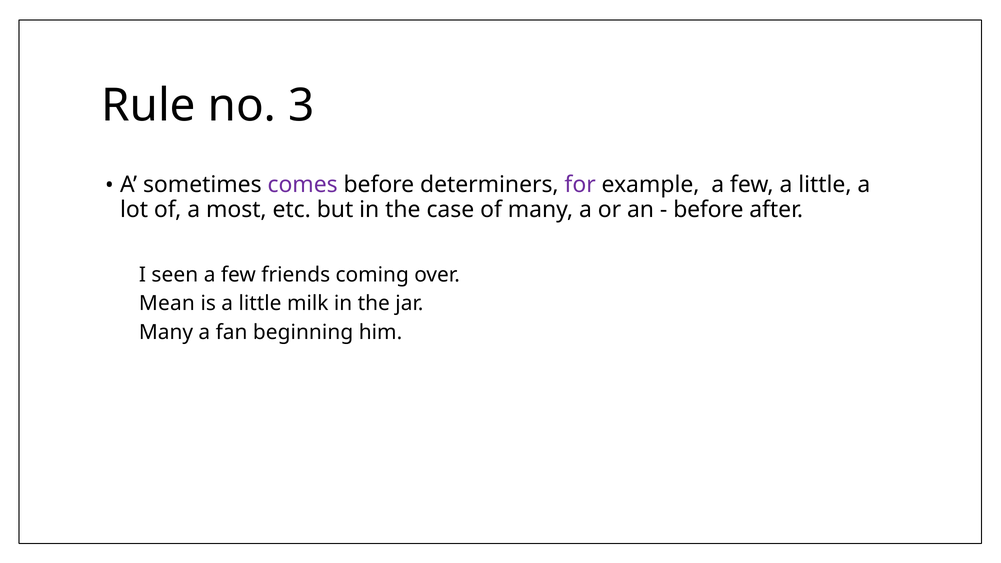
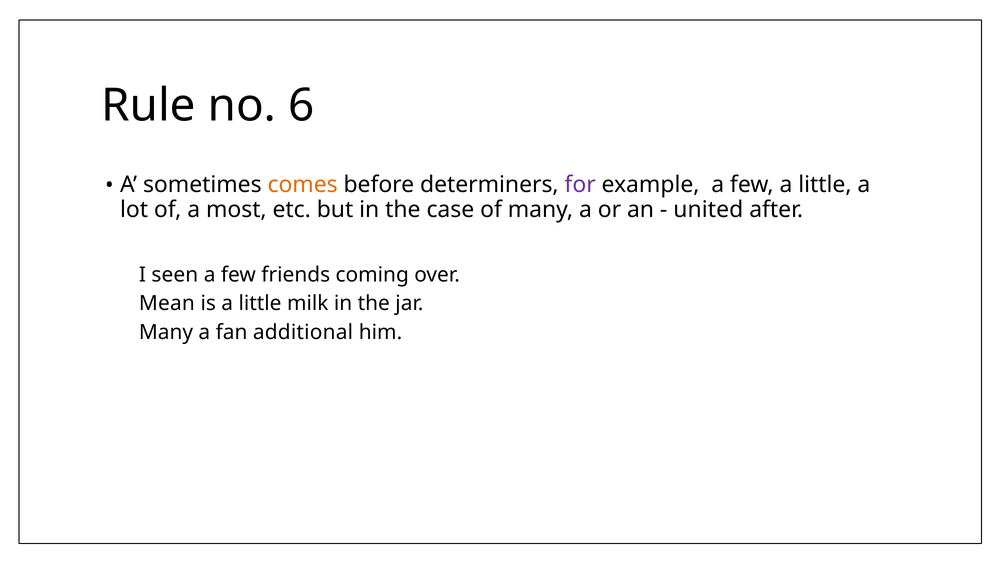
3: 3 -> 6 (301, 105)
comes colour: purple -> orange (303, 185)
before: before -> united (708, 210)
beginning: beginning -> additional (303, 332)
